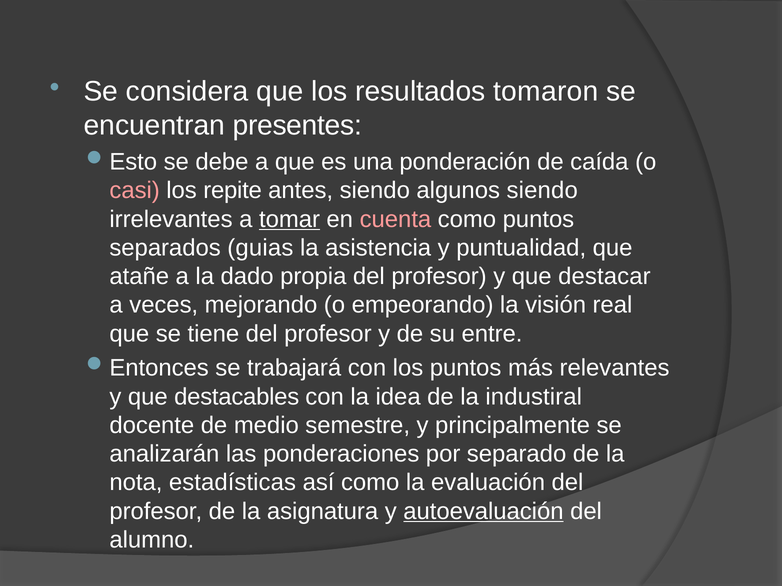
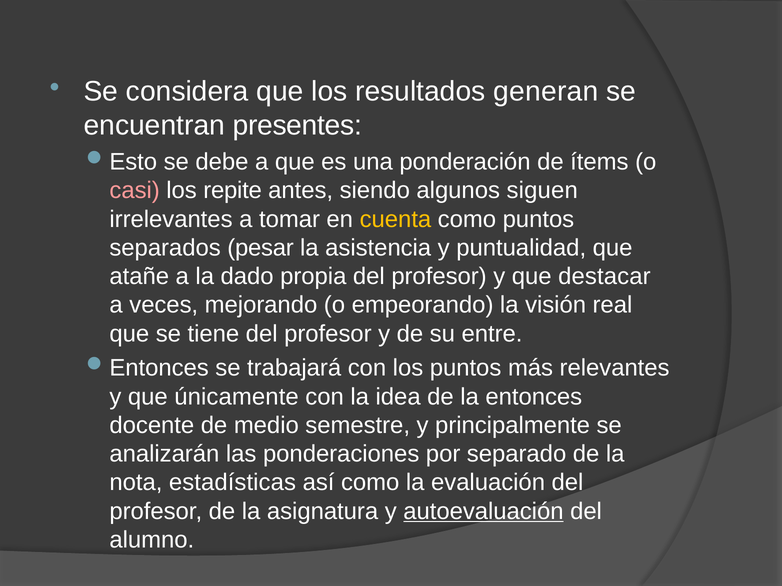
tomaron: tomaron -> generan (546, 92)
caída: caída -> ítems (599, 162)
algunos siendo: siendo -> siguen (542, 191)
tomar underline: present -> none (290, 219)
cuenta colour: pink -> yellow (395, 219)
guias: guias -> pesar (261, 248)
destacables: destacables -> únicamente (237, 397)
industiral: industiral -> entonces (534, 397)
